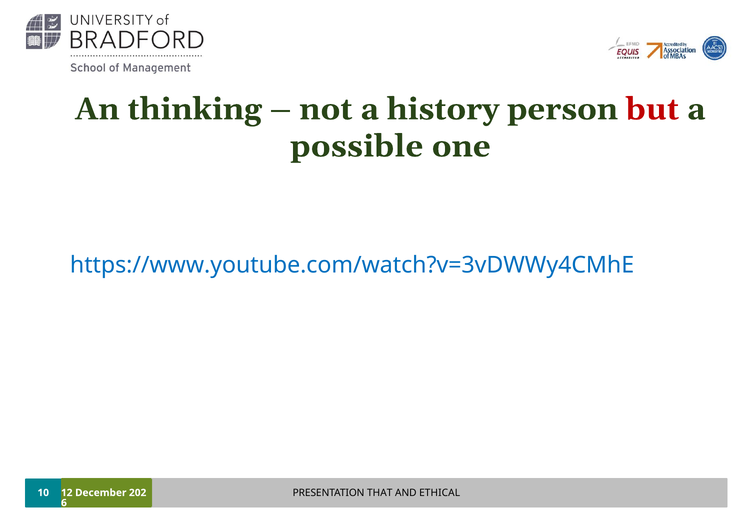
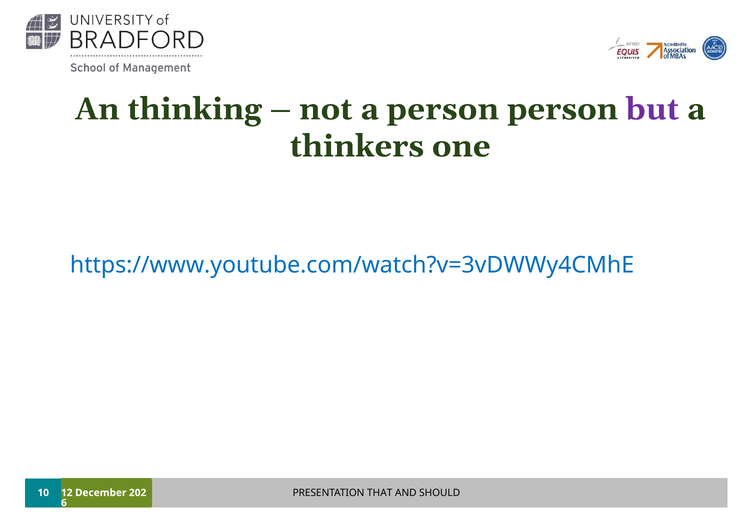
a history: history -> person (443, 109)
but colour: red -> purple (653, 109)
possible: possible -> thinkers (357, 146)
ETHICAL: ETHICAL -> SHOULD (440, 493)
